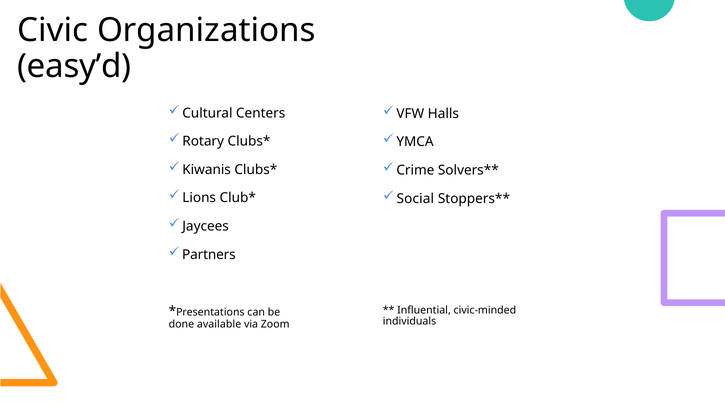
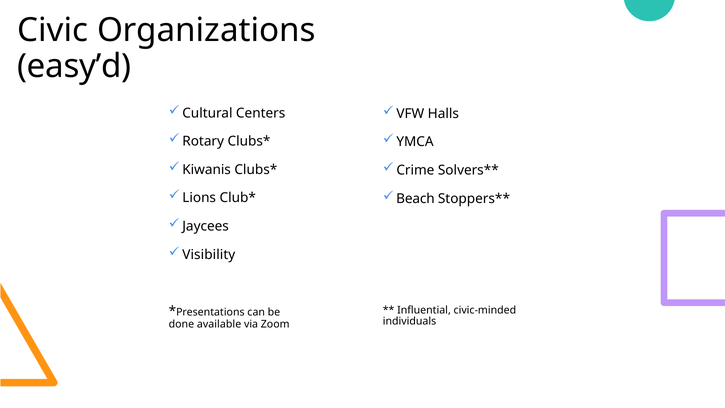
Social: Social -> Beach (415, 198)
Partners: Partners -> Visibility (209, 254)
